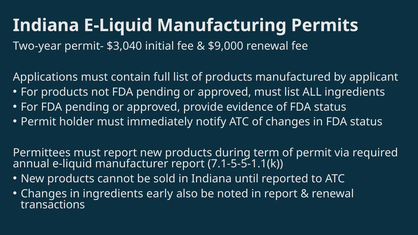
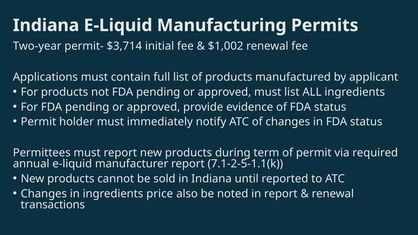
$3,040: $3,040 -> $3,714 (124, 46)
$9,000: $9,000 -> $1,002 (226, 46)
7.1-5-5-1.1(k: 7.1-5-5-1.1(k -> 7.1-2-5-1.1(k (245, 164)
early: early -> price (160, 194)
